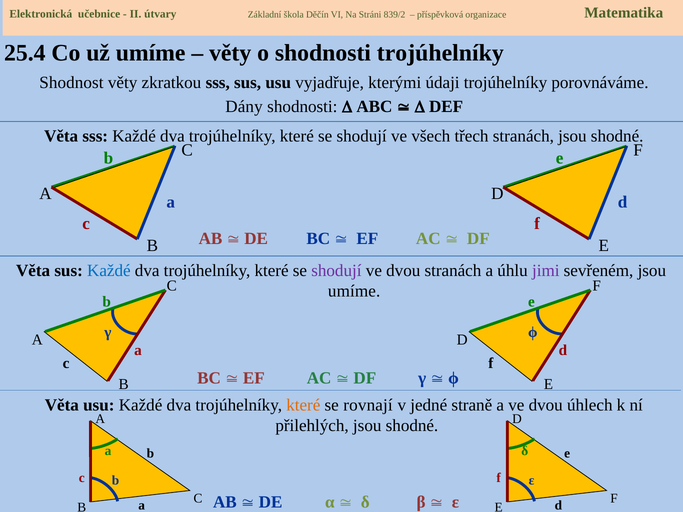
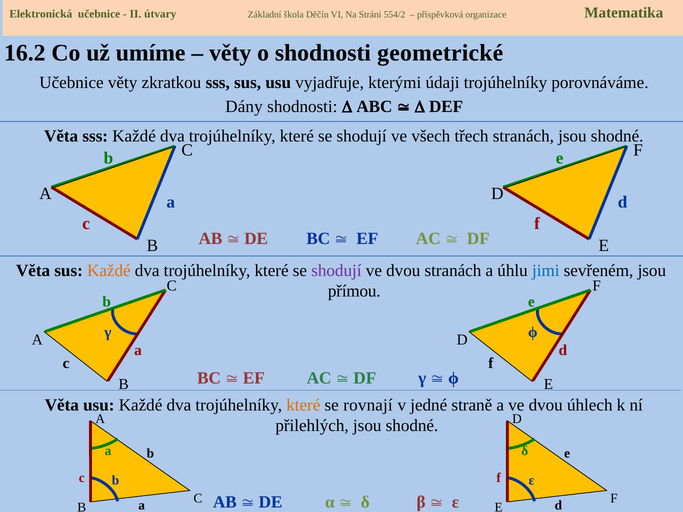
839/2: 839/2 -> 554/2 (394, 15)
25.4: 25.4 -> 16.2 (25, 53)
shodnosti trojúhelníky: trojúhelníky -> geometrické (440, 53)
Shodnost: Shodnost -> Učebnice (72, 83)
Každé colour: blue -> orange (109, 271)
jimi colour: purple -> blue (546, 271)
umíme: umíme -> přímou (354, 291)
